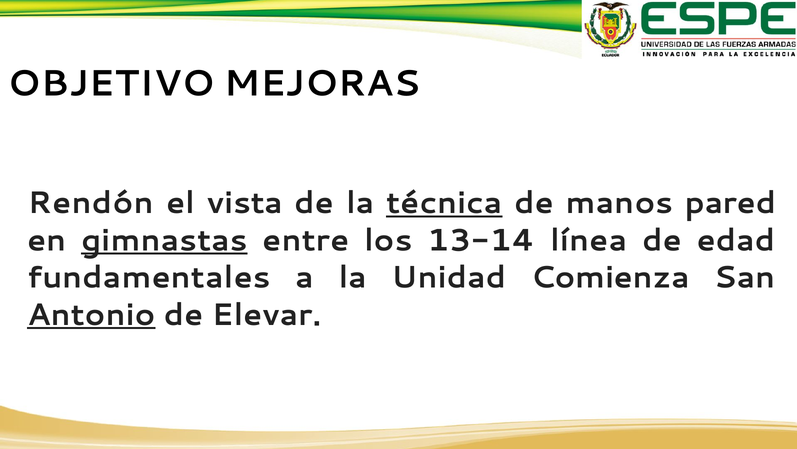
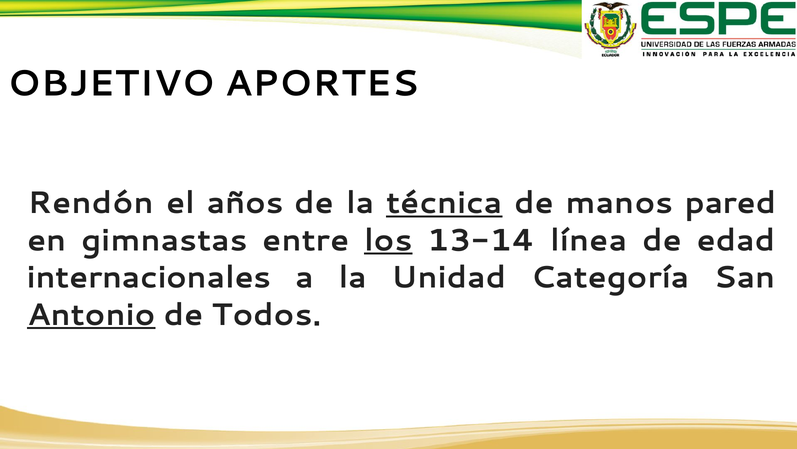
MEJORAS: MEJORAS -> APORTES (322, 84)
vista: vista -> años (245, 203)
gimnastas underline: present -> none (164, 240)
los underline: none -> present (388, 240)
fundamentales: fundamentales -> internacionales (149, 277)
Comienza: Comienza -> Categoría (610, 277)
Elevar: Elevar -> Todos (267, 314)
